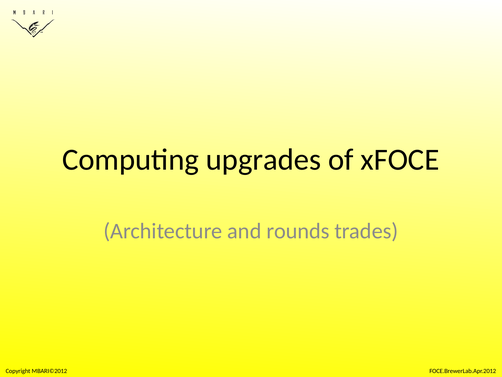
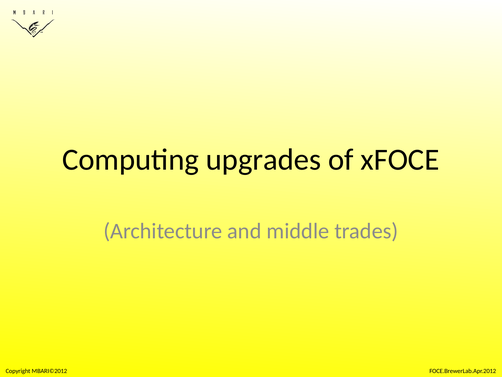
rounds: rounds -> middle (298, 231)
